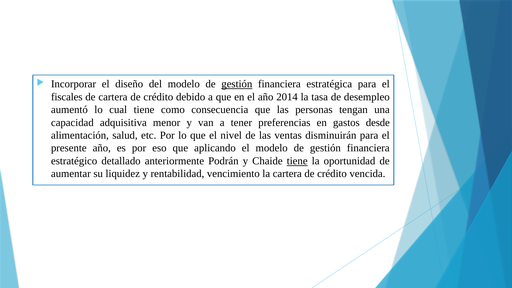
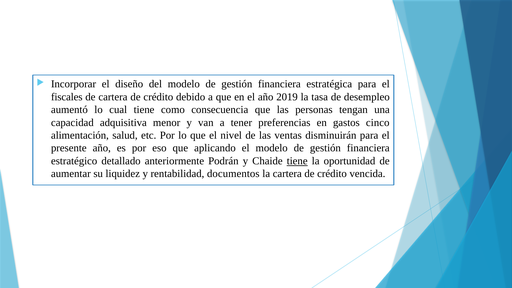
gestión underline: present -> none (237, 84)
2014: 2014 -> 2019 (287, 97)
desde: desde -> cinco (378, 123)
vencimiento: vencimiento -> documentos (233, 174)
